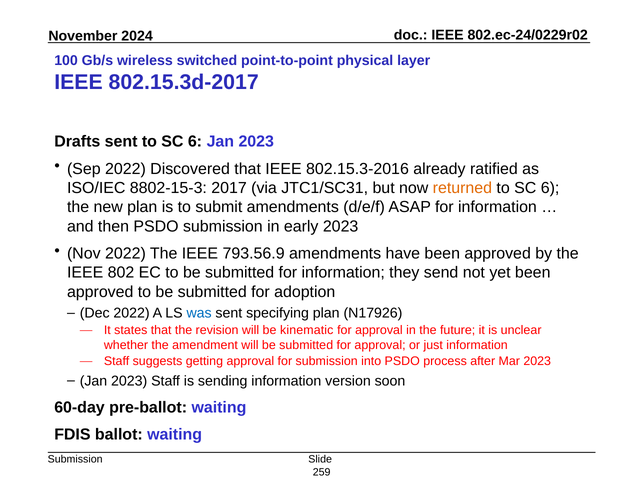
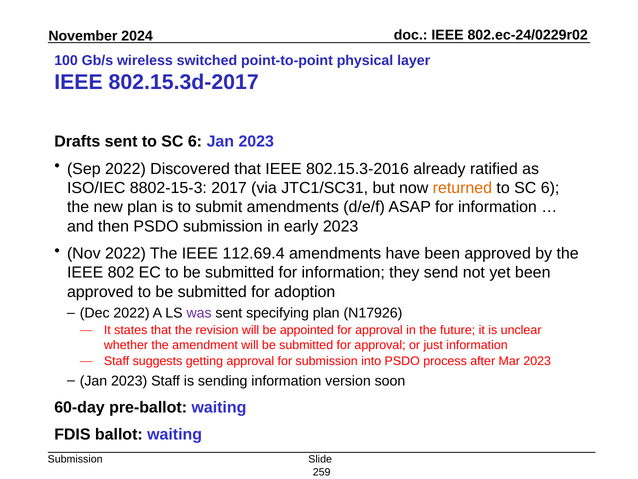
793.56.9: 793.56.9 -> 112.69.4 (254, 253)
was colour: blue -> purple (199, 313)
kinematic: kinematic -> appointed (307, 330)
